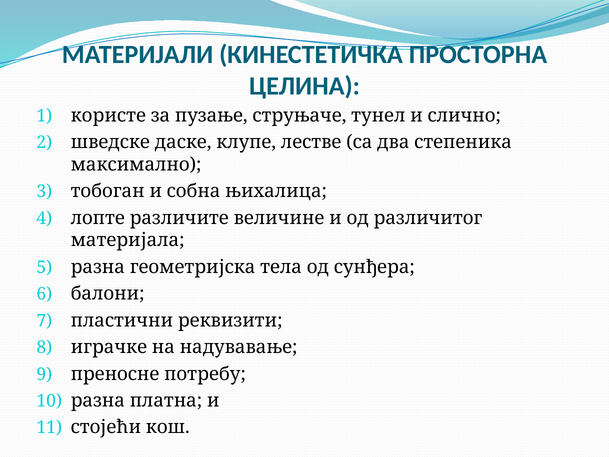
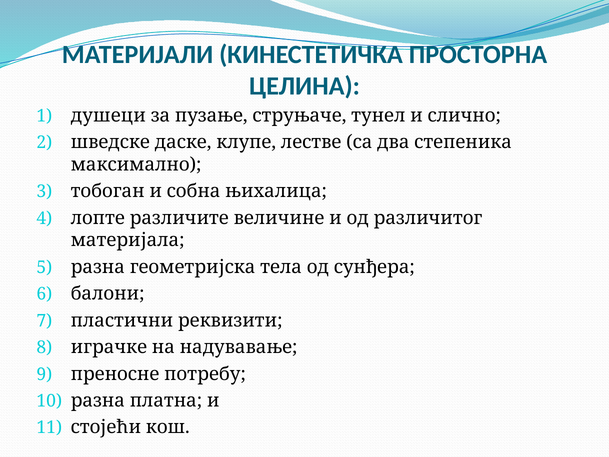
користе: користе -> душеци (108, 115)
